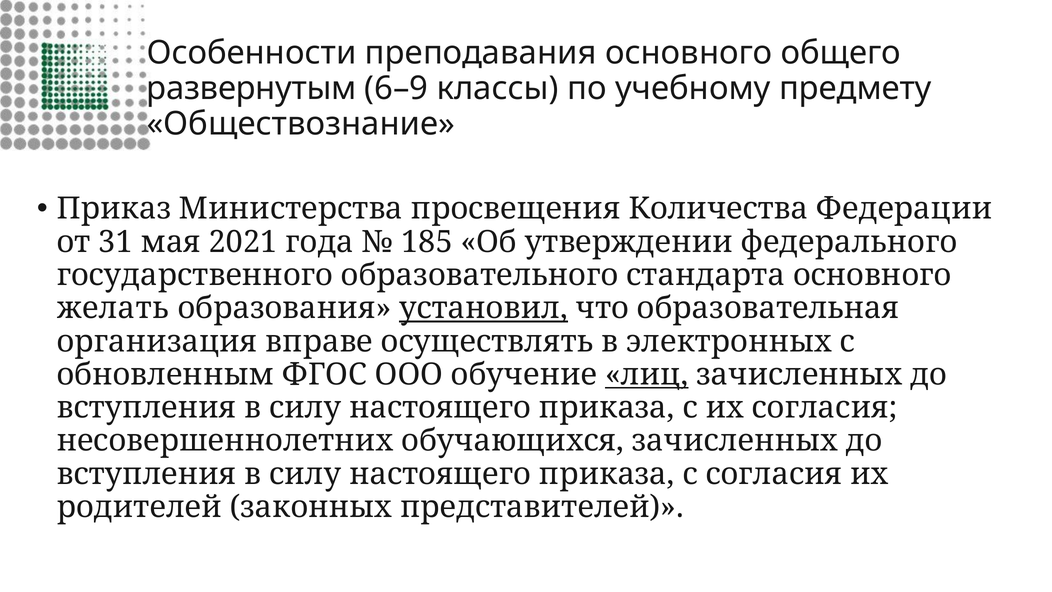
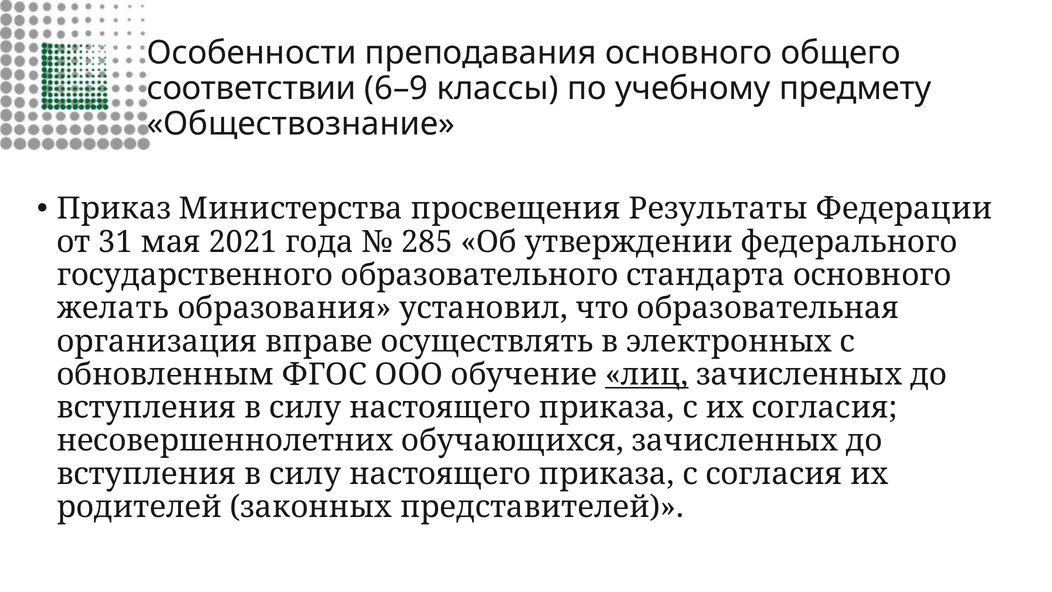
развернутым: развернутым -> соответствии (251, 88)
Количества: Количества -> Результаты (718, 209)
185: 185 -> 285 (427, 242)
установил underline: present -> none (483, 308)
